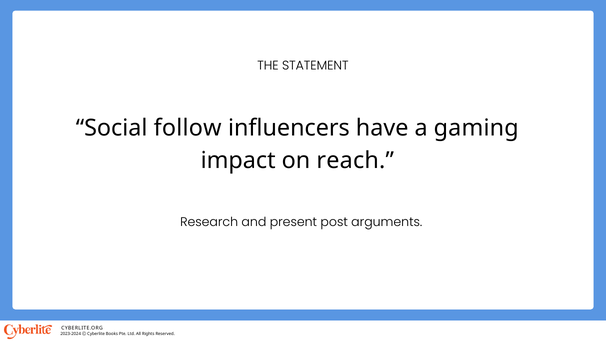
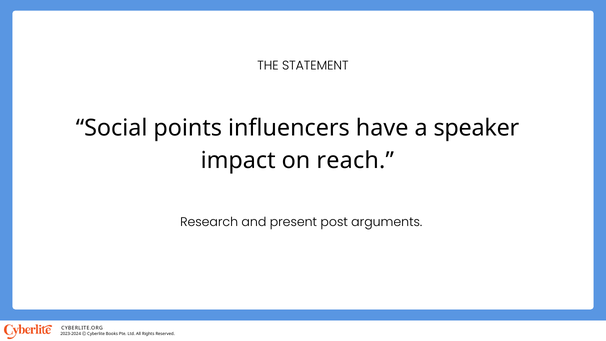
follow: follow -> points (188, 128)
gaming: gaming -> speaker (476, 128)
